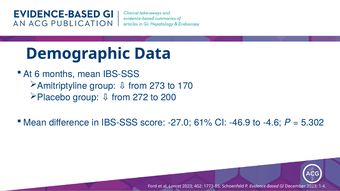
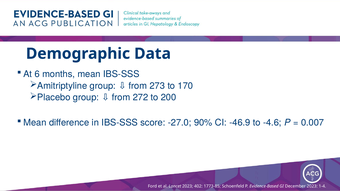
61%: 61% -> 90% (203, 123)
5.302: 5.302 -> 0.007 (313, 123)
